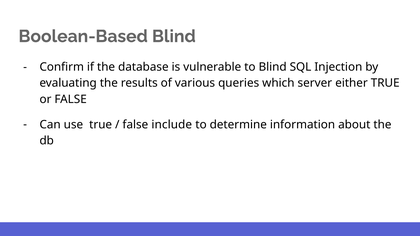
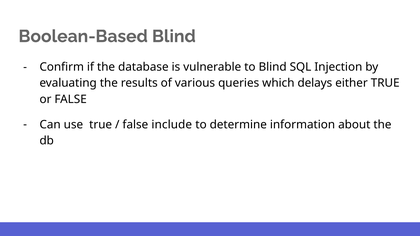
server: server -> delays (315, 83)
